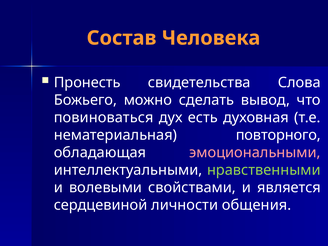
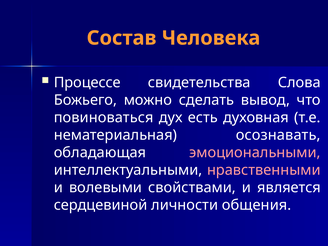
Пронесть: Пронесть -> Процессе (87, 82)
повторного: повторного -> осознавать (278, 135)
нравственными colour: light green -> pink (264, 170)
